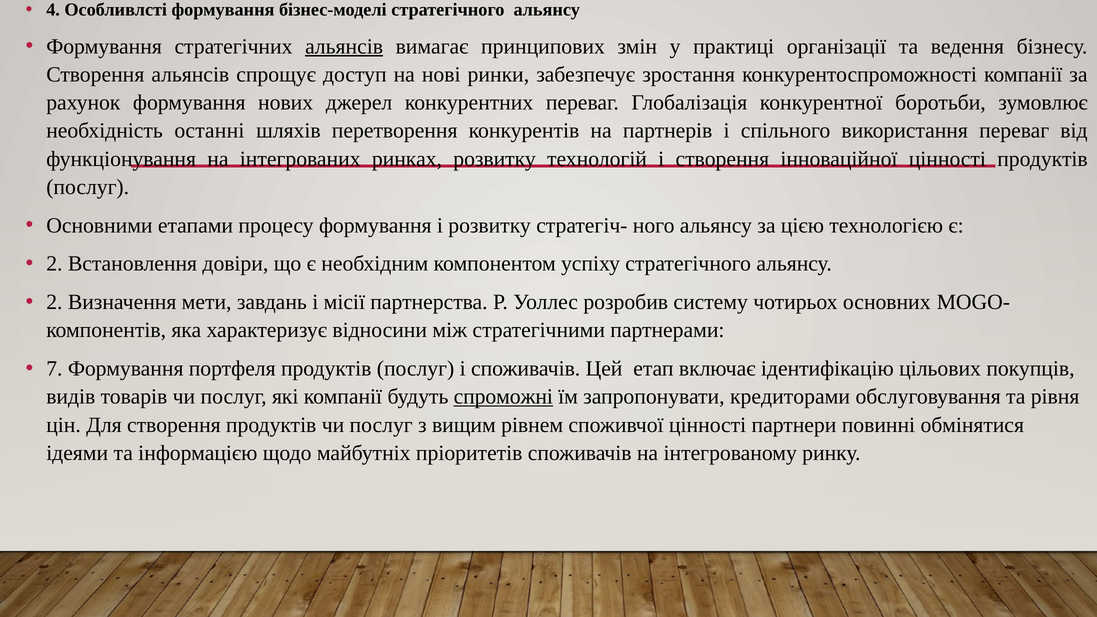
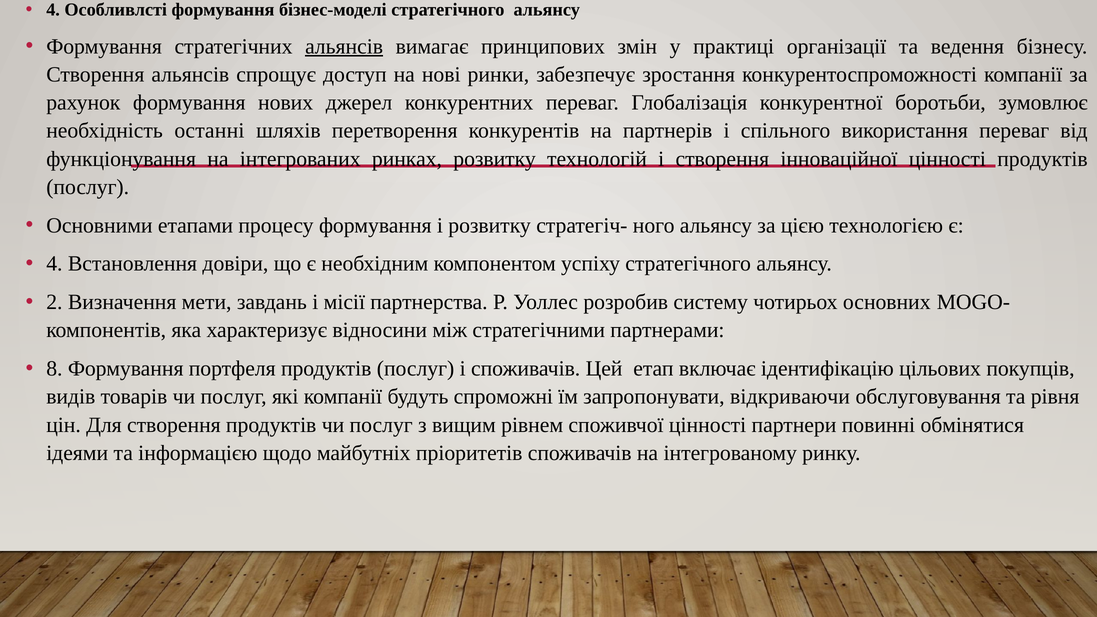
2: 2 -> 4 (54, 264)
7: 7 -> 8 (54, 369)
спроможні underline: present -> none (503, 397)
кредиторами: кредиторами -> відкриваючи (790, 397)
